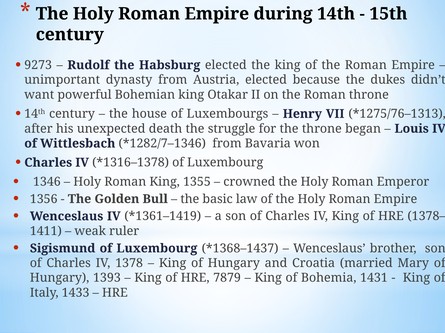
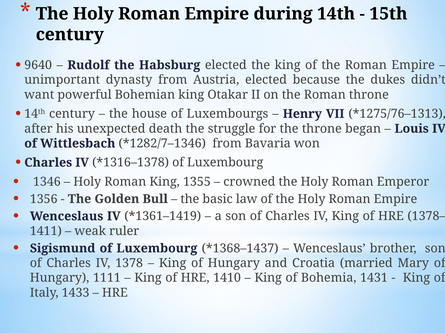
9273: 9273 -> 9640 (38, 65)
1393: 1393 -> 1111 (107, 279)
7879: 7879 -> 1410 (227, 279)
